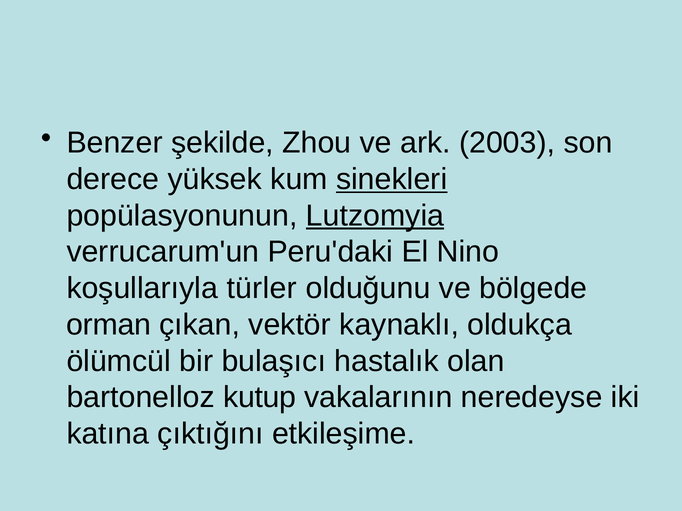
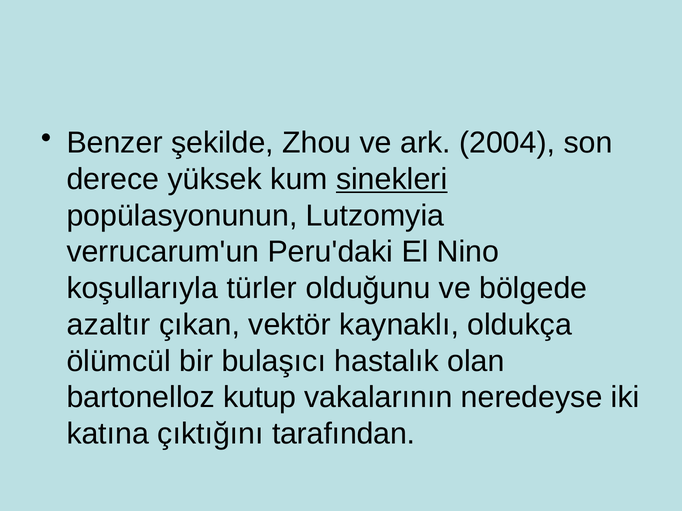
2003: 2003 -> 2004 (507, 143)
Lutzomyia underline: present -> none (375, 216)
orman: orman -> azaltır (108, 325)
etkileşime: etkileşime -> tarafından (344, 434)
